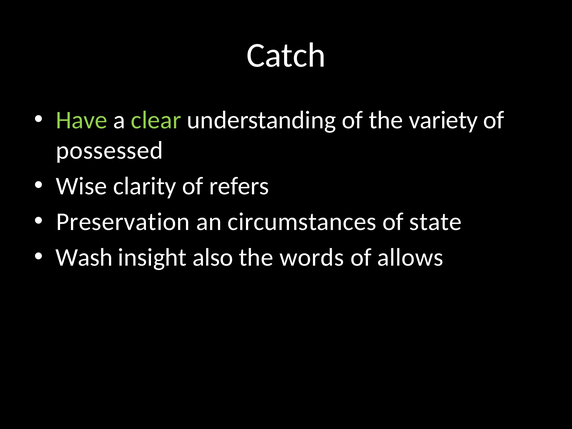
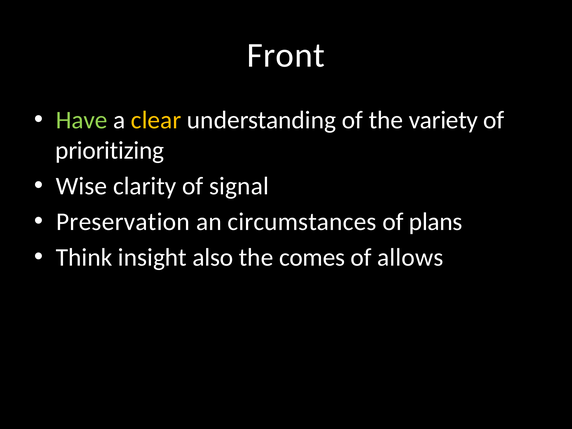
Catch: Catch -> Front (286, 55)
clear colour: light green -> yellow (156, 120)
possessed: possessed -> prioritizing (110, 151)
refers: refers -> signal (239, 186)
state: state -> plans (436, 222)
Wash: Wash -> Think (84, 257)
words: words -> comes (312, 257)
